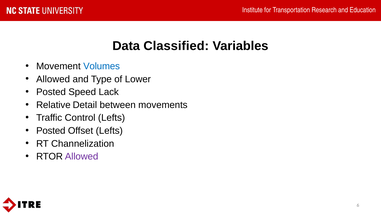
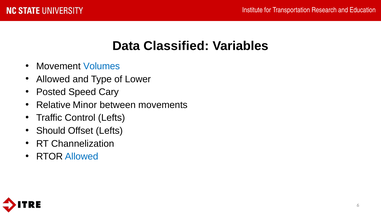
Lack: Lack -> Cary (109, 92)
Detail: Detail -> Minor (85, 105)
Posted: Posted -> Should (51, 130)
Allowed colour: purple -> blue (82, 156)
